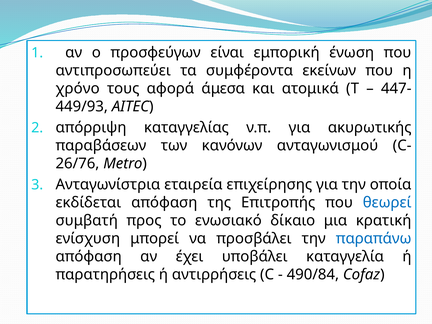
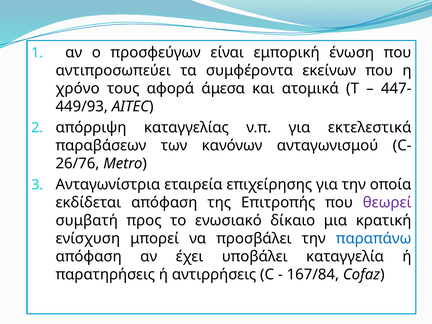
ακυρωτικής: ακυρωτικής -> εκτελεστικά (370, 128)
θεωρεί colour: blue -> purple (387, 203)
490/84: 490/84 -> 167/84 (313, 275)
